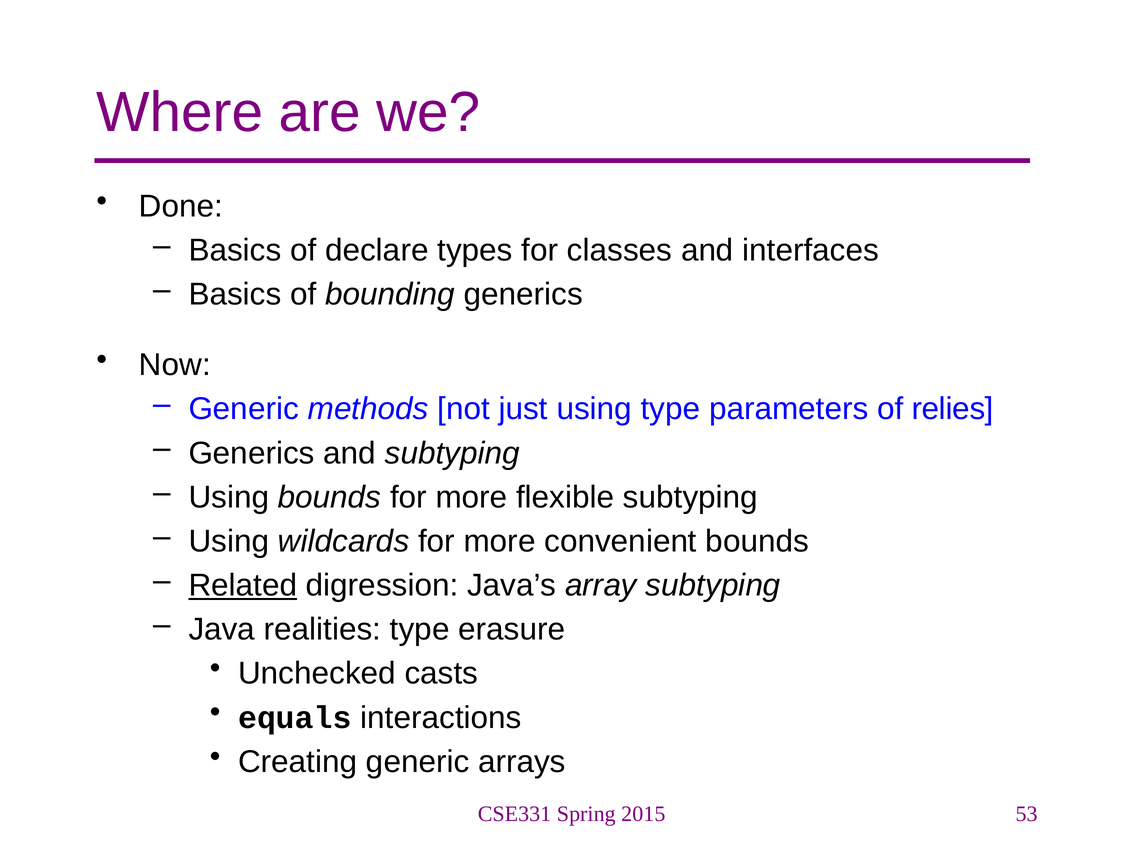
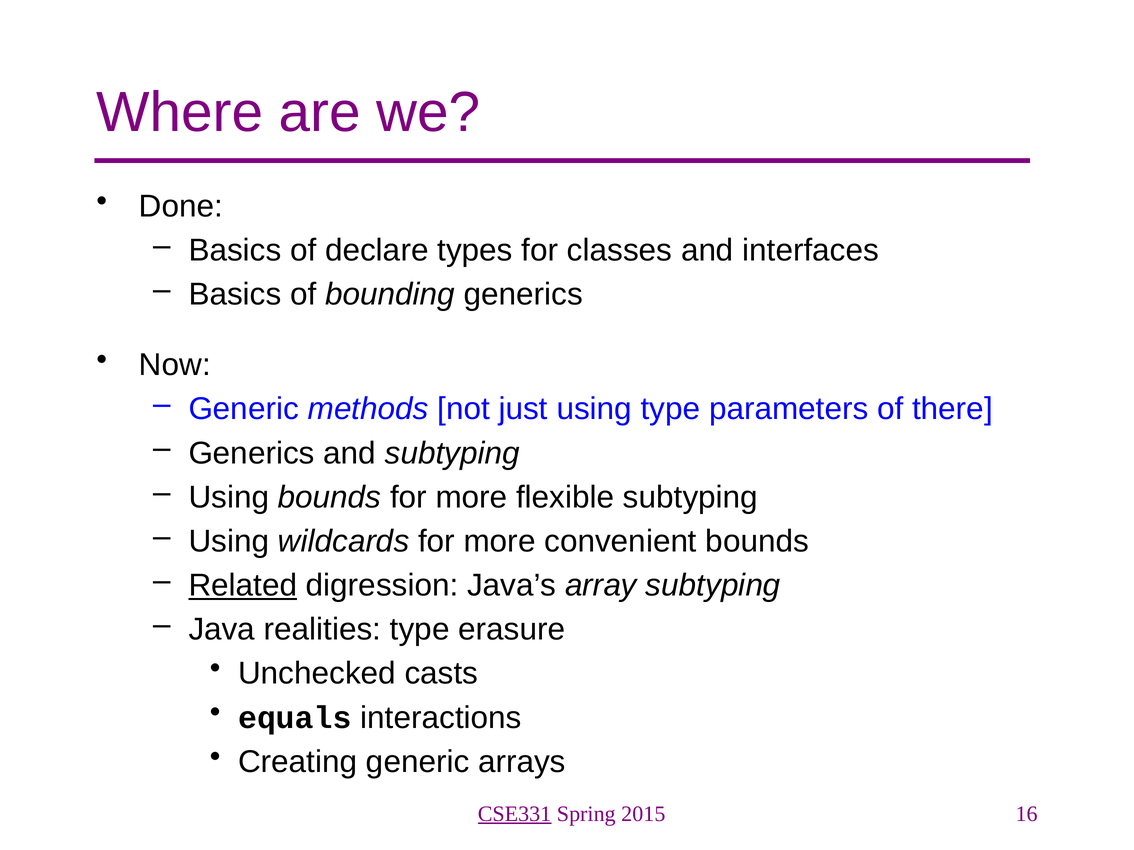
relies: relies -> there (952, 409)
CSE331 underline: none -> present (515, 814)
53: 53 -> 16 (1027, 814)
